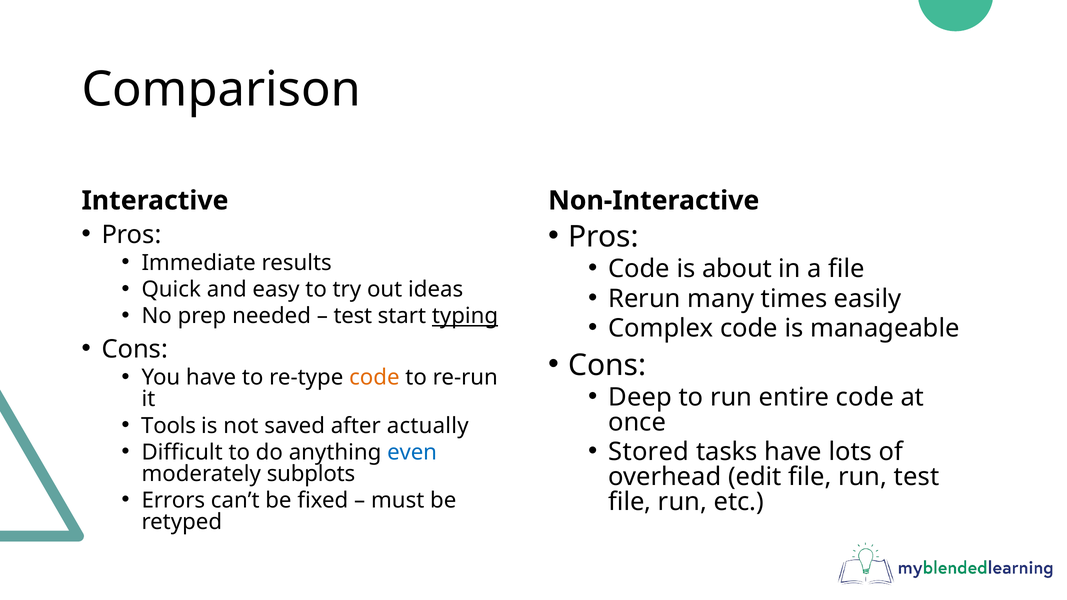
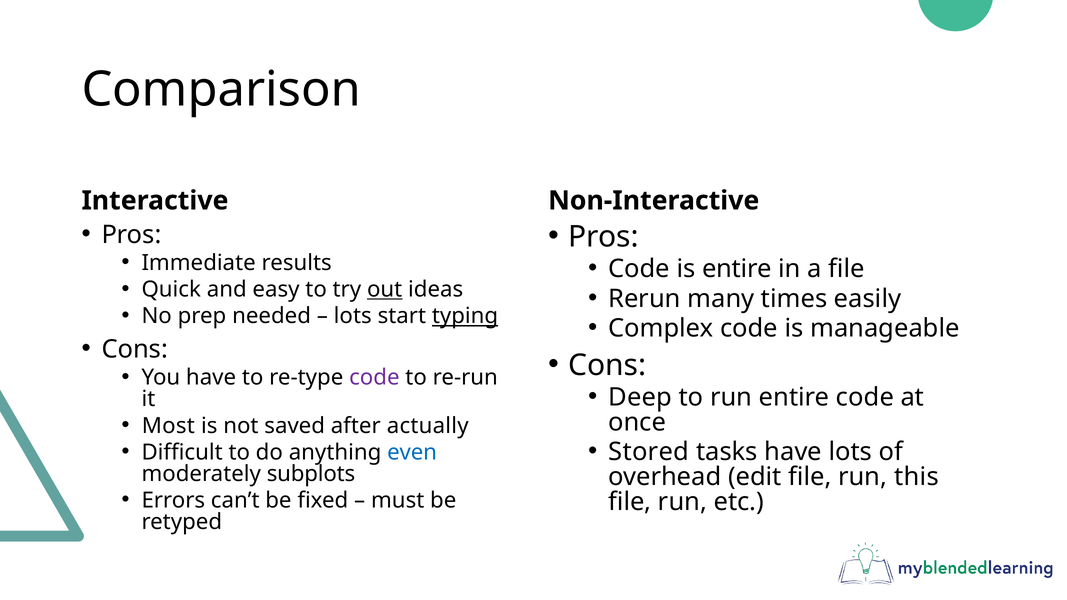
is about: about -> entire (737, 269)
out underline: none -> present (385, 290)
test: test -> lots (353, 316)
code colour: orange -> purple (374, 378)
Tools: Tools -> Most (168, 426)
run test: test -> this (917, 477)
